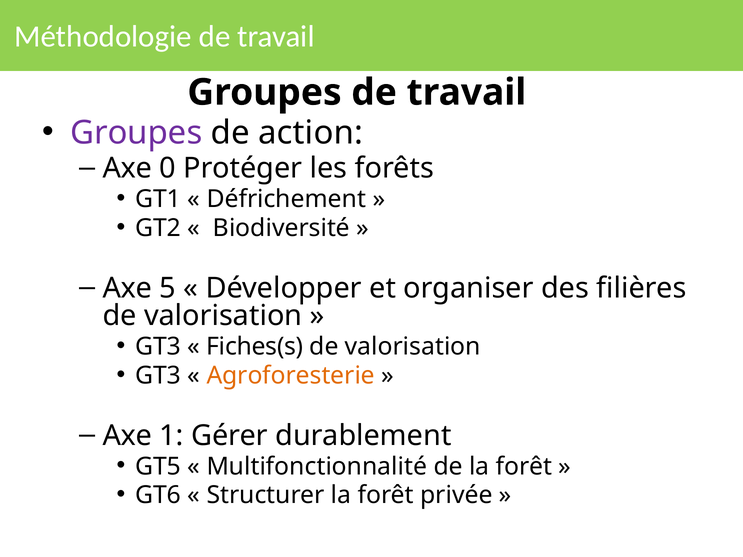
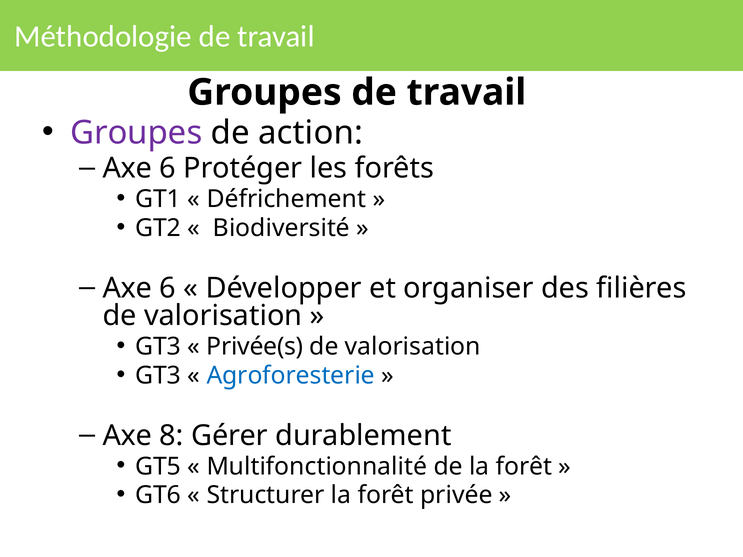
0: 0 -> 6 (168, 169)
5: 5 -> 6 (168, 288)
Fiches(s: Fiches(s -> Privée(s (255, 347)
Agroforesterie colour: orange -> blue (291, 376)
1: 1 -> 8 (172, 436)
